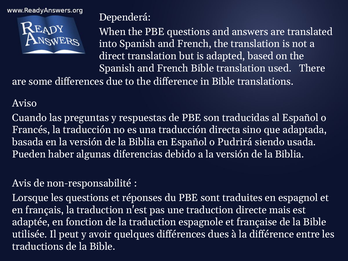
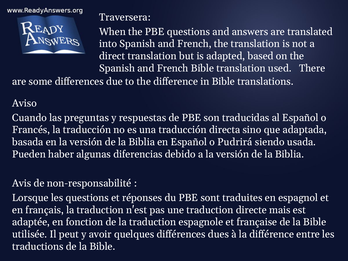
Dependerá: Dependerá -> Traversera (125, 17)
